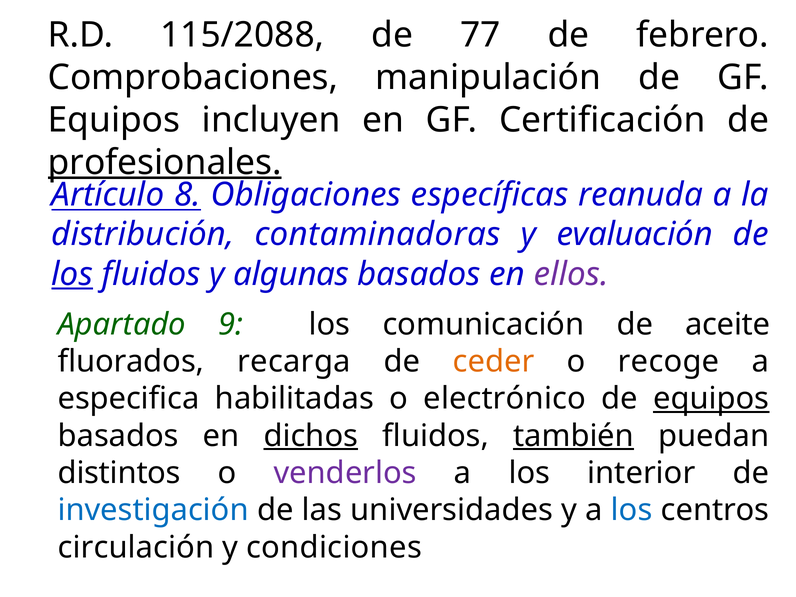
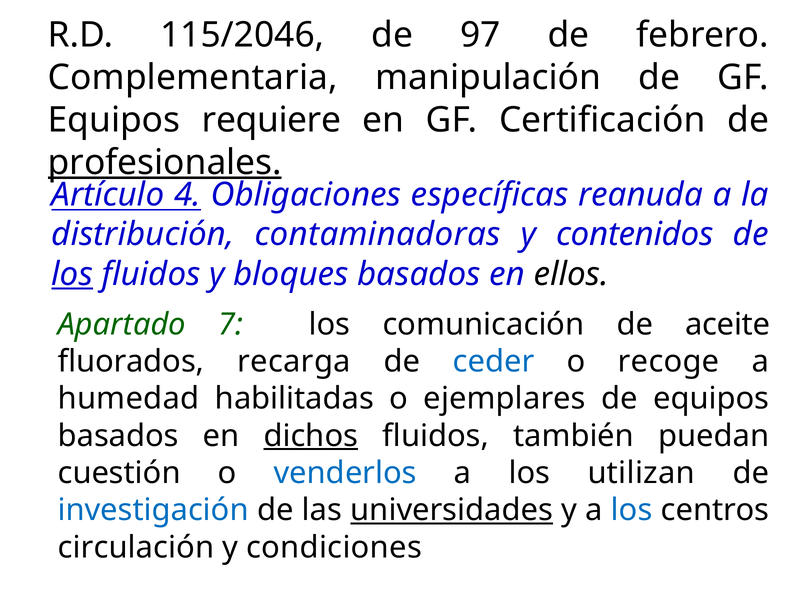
115/2088: 115/2088 -> 115/2046 (242, 35)
77: 77 -> 97 (480, 35)
Comprobaciones: Comprobaciones -> Complementaria (193, 78)
incluyen: incluyen -> requiere (271, 120)
8: 8 -> 4 (187, 195)
evaluación: evaluación -> contenidos (635, 235)
algunas: algunas -> bloques (291, 274)
ellos colour: purple -> black (571, 274)
9: 9 -> 7 (231, 324)
ceder colour: orange -> blue (494, 362)
especifica: especifica -> humedad (128, 399)
electrónico: electrónico -> ejemplares (505, 399)
equipos underline: present -> none (711, 399)
también underline: present -> none (574, 436)
distintos: distintos -> cuestión (119, 473)
venderlos colour: purple -> blue (345, 473)
interior: interior -> utilizan (641, 473)
universidades underline: none -> present (452, 510)
